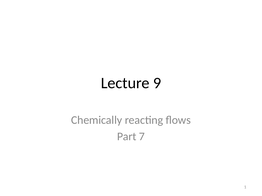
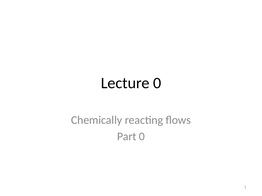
Lecture 9: 9 -> 0 (157, 83)
Part 7: 7 -> 0 (142, 137)
